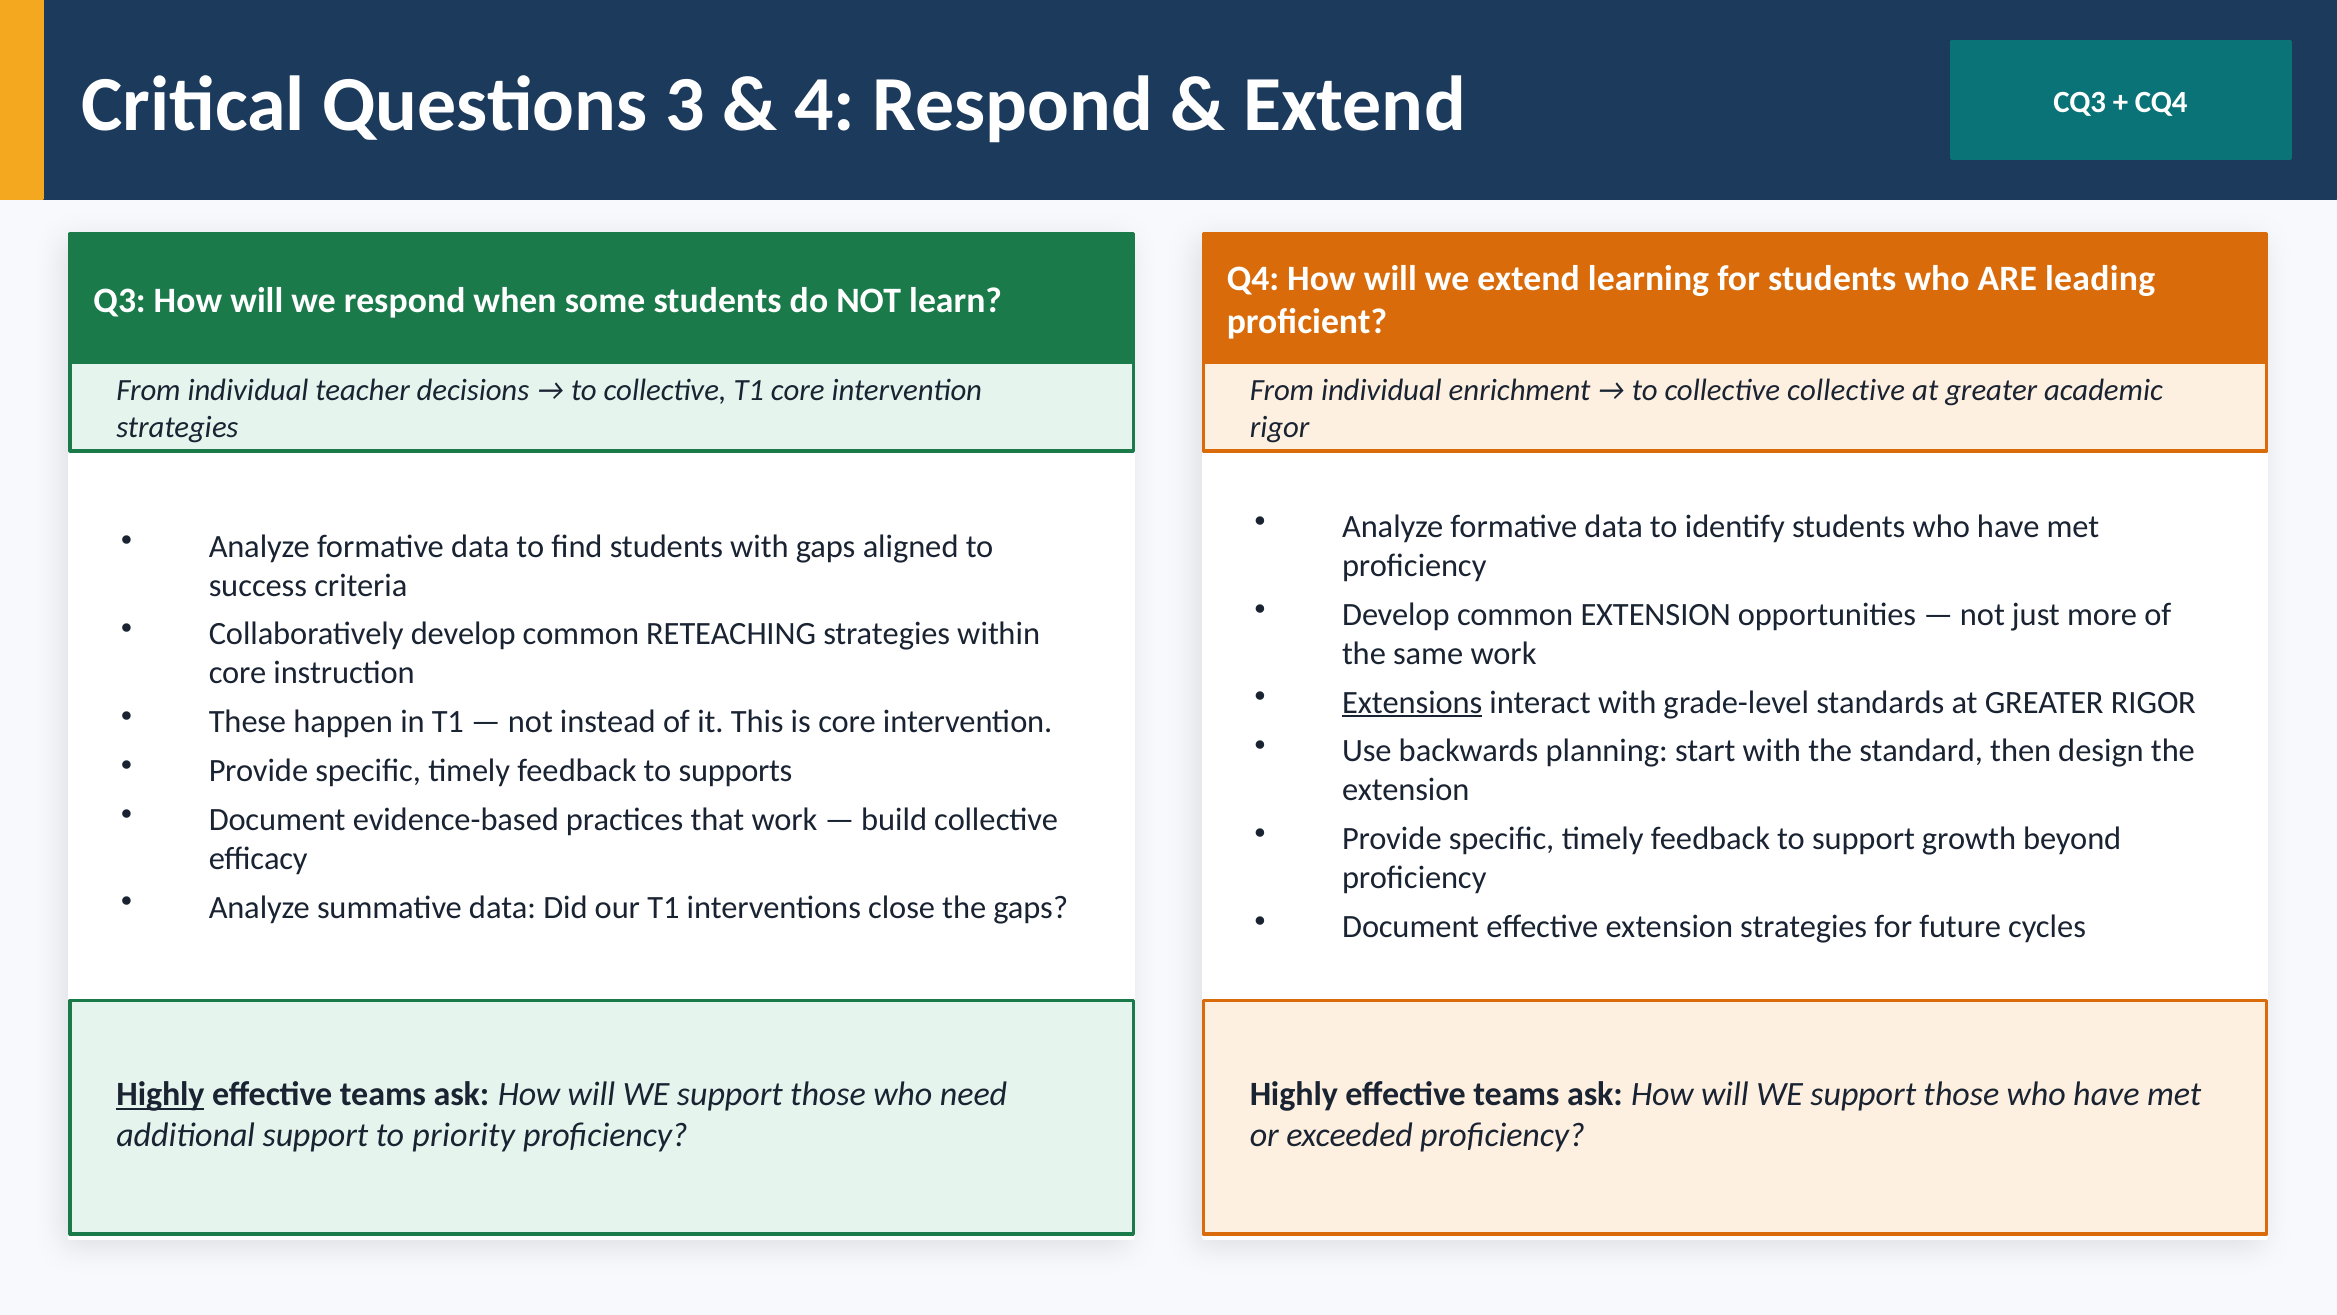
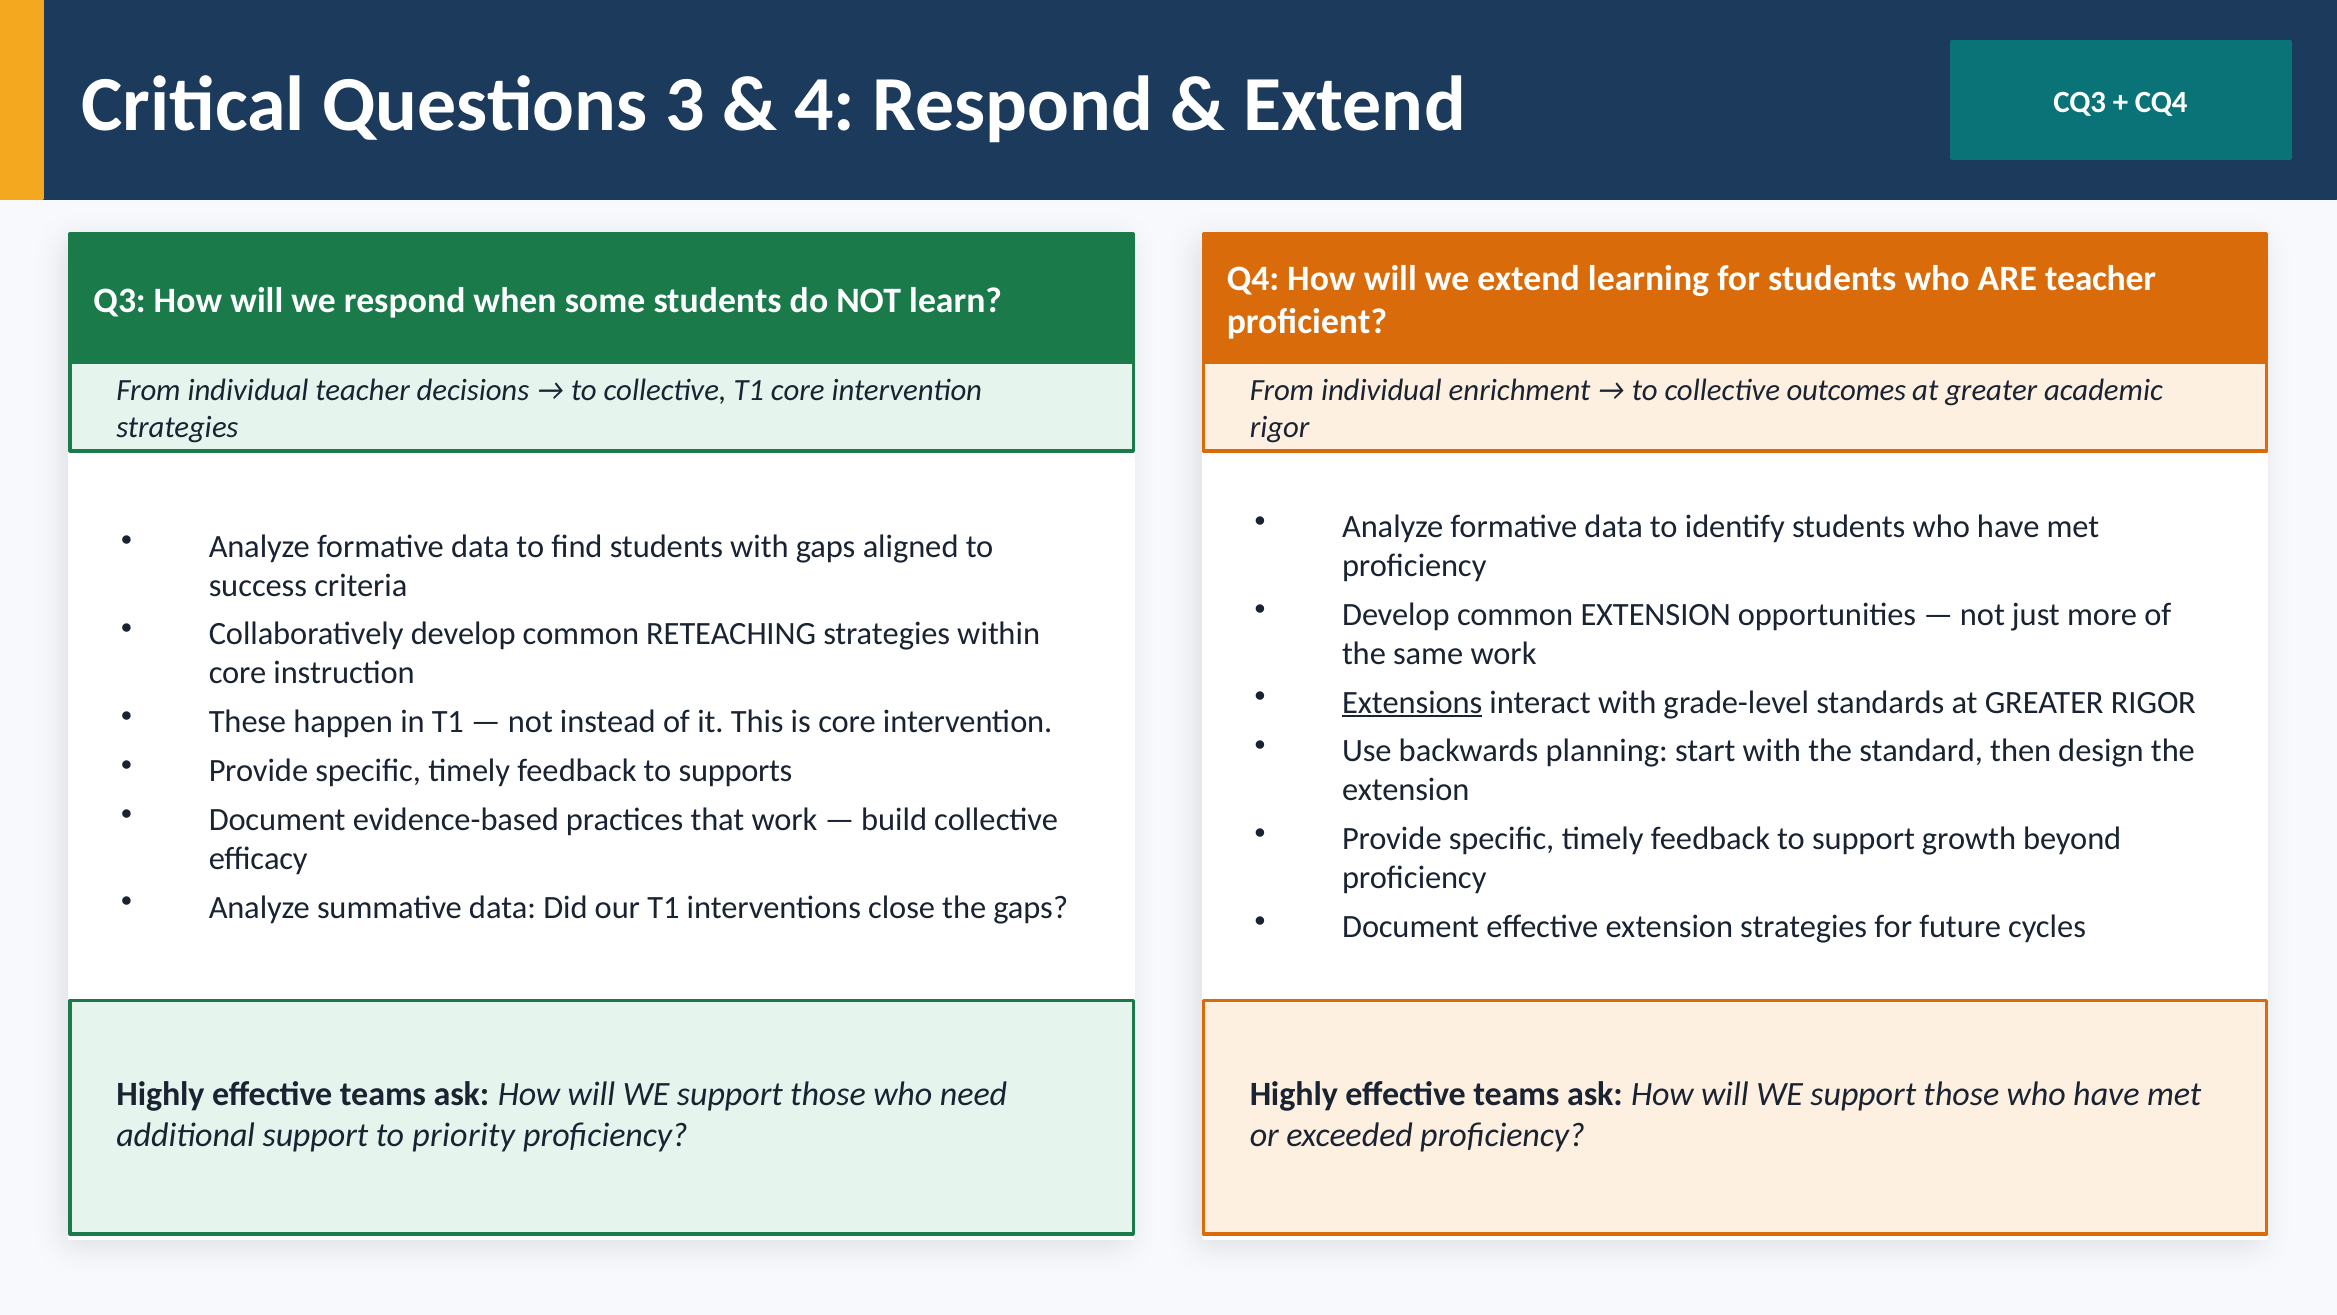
ARE leading: leading -> teacher (2100, 279)
collective collective: collective -> outcomes (1846, 390)
Highly underline: present -> none (161, 1094)
